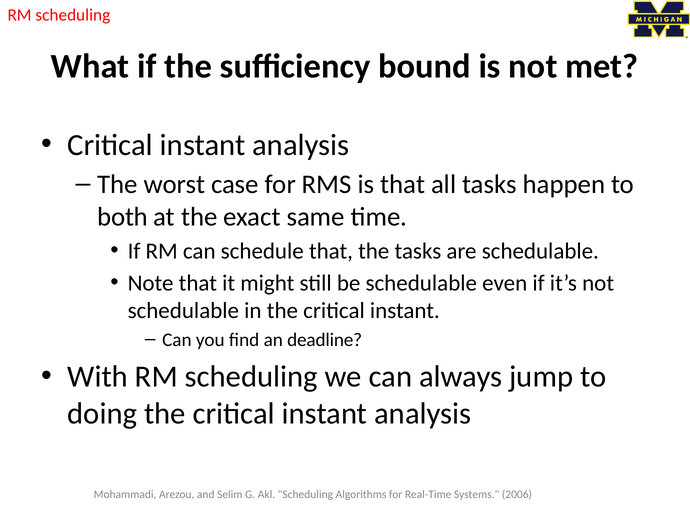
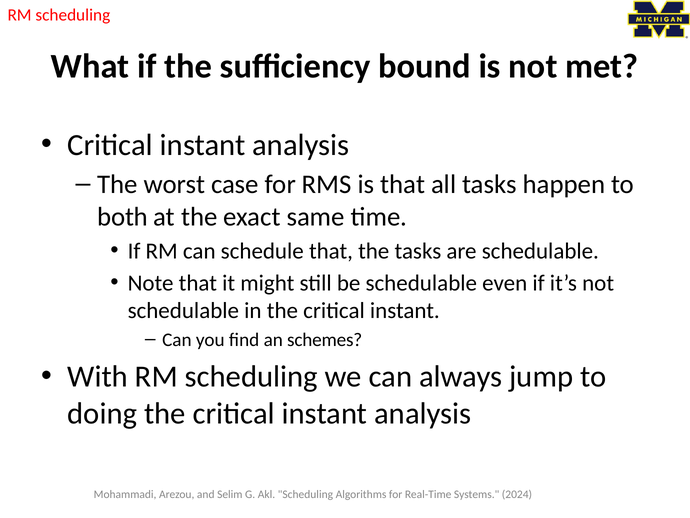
deadline: deadline -> schemes (325, 339)
2006: 2006 -> 2024 (517, 494)
